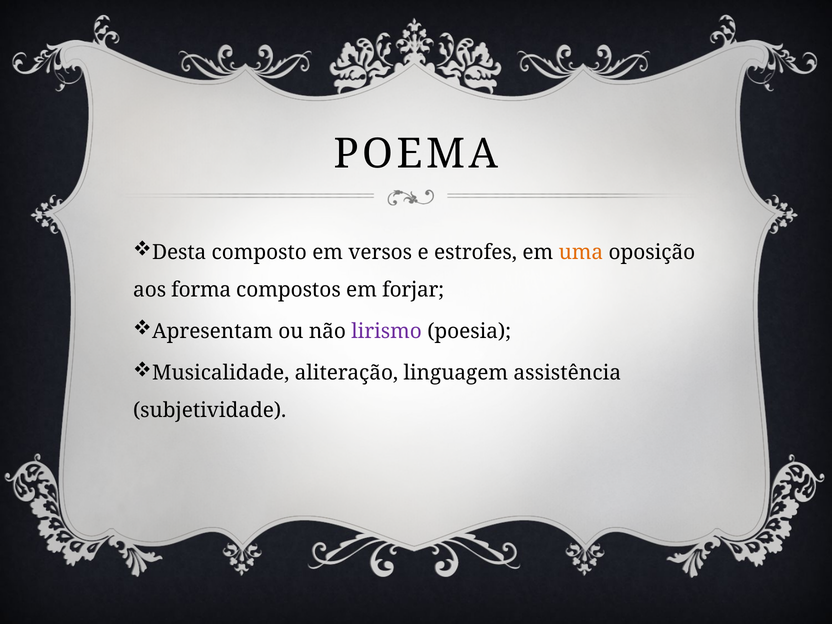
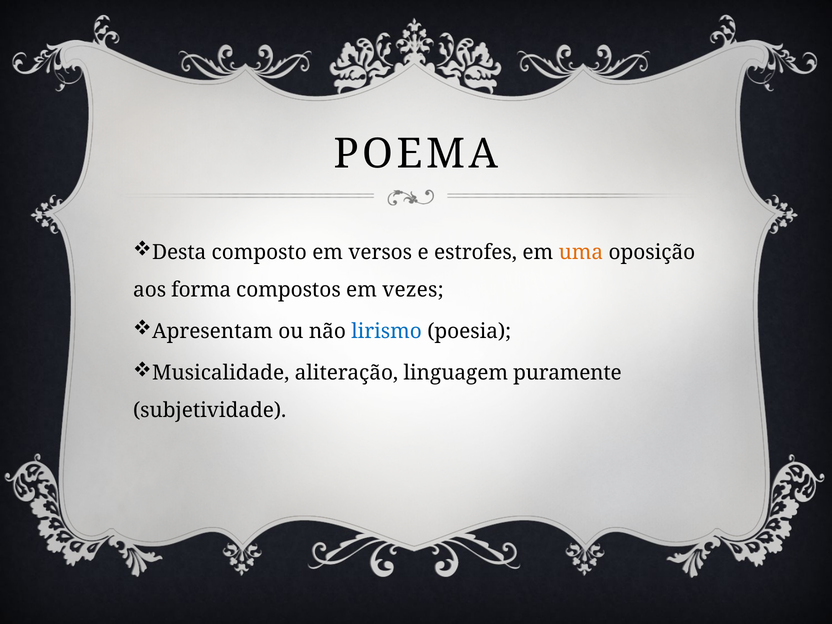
forjar: forjar -> vezes (413, 290)
lirismo colour: purple -> blue (387, 331)
assistência: assistência -> puramente (567, 373)
